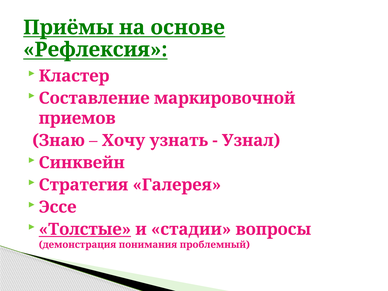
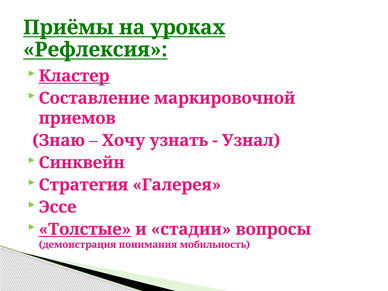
основе: основе -> уроках (188, 28)
Кластер underline: none -> present (74, 76)
проблемный: проблемный -> мобильность (215, 245)
